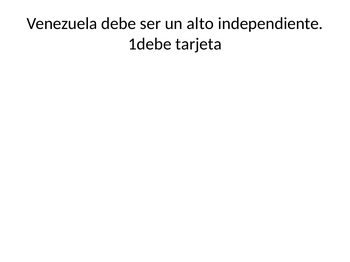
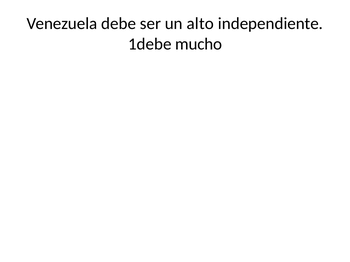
tarjeta: tarjeta -> mucho (199, 44)
